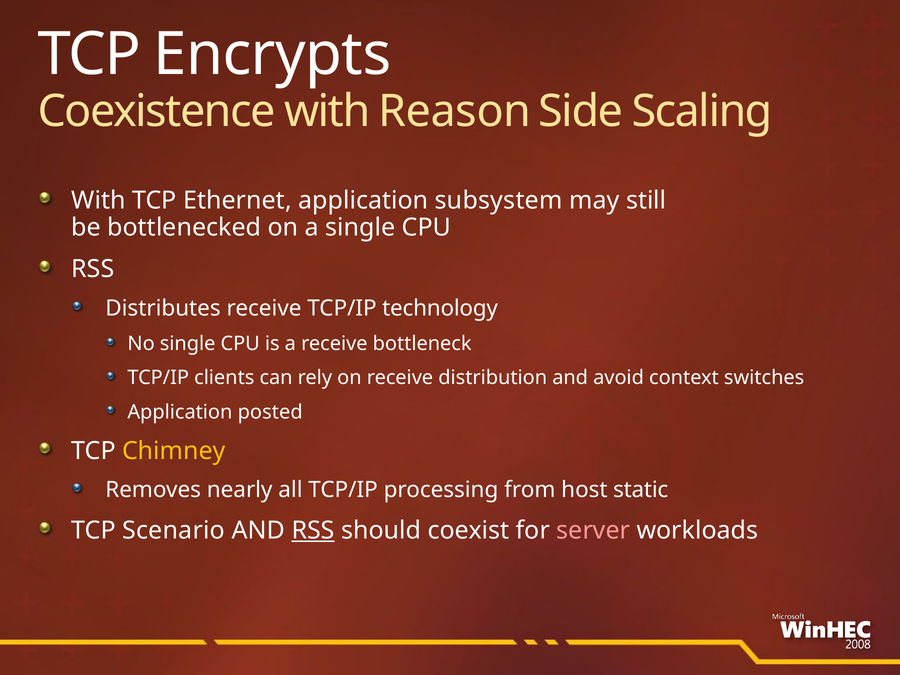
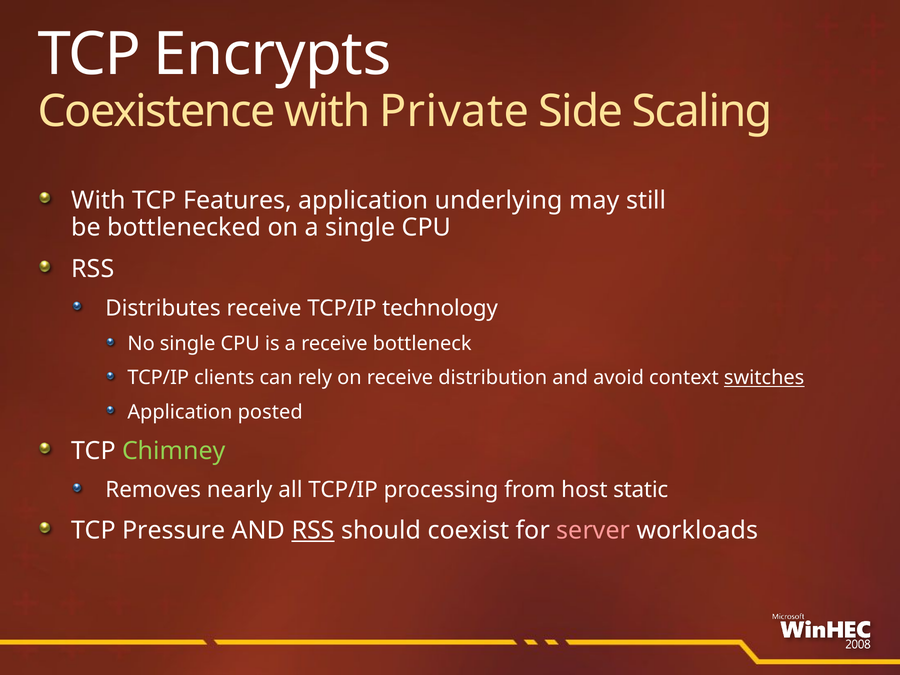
Reason: Reason -> Private (454, 111)
Ethernet: Ethernet -> Features (237, 201)
subsystem: subsystem -> underlying (499, 201)
switches underline: none -> present (764, 378)
Chimney colour: yellow -> light green (174, 451)
Scenario: Scenario -> Pressure (174, 530)
